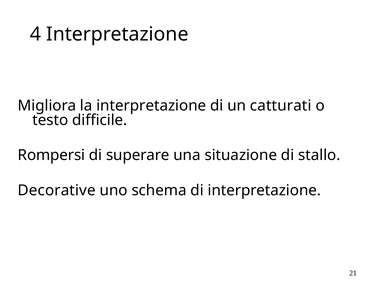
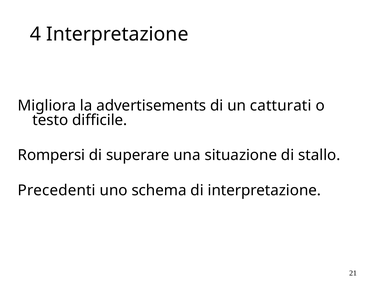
la interpretazione: interpretazione -> advertisements (151, 106)
Decorative: Decorative -> Precedenti (57, 191)
